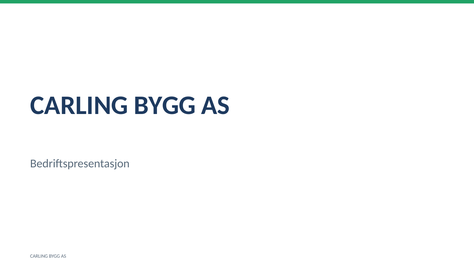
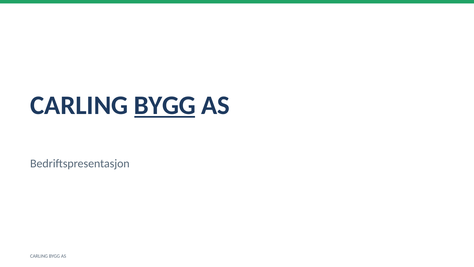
BYGG underline: none -> present (165, 105)
